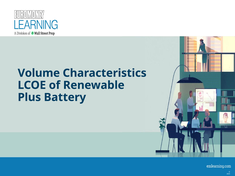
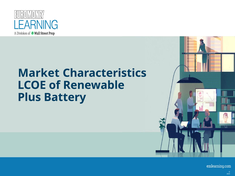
Volume: Volume -> Market (39, 73)
